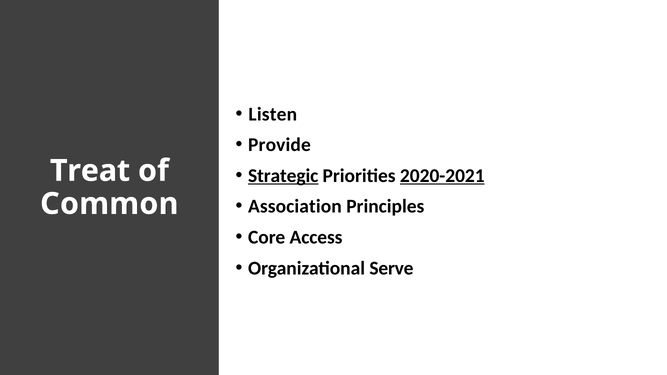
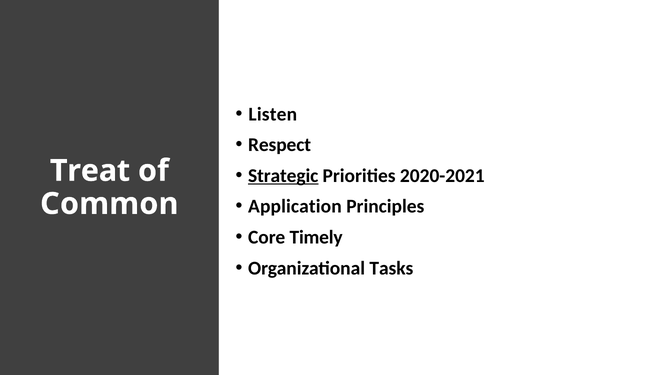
Provide: Provide -> Respect (280, 145)
2020-2021 underline: present -> none (442, 176)
Association: Association -> Application (295, 207)
Access: Access -> Timely (316, 237)
Serve: Serve -> Tasks (391, 268)
